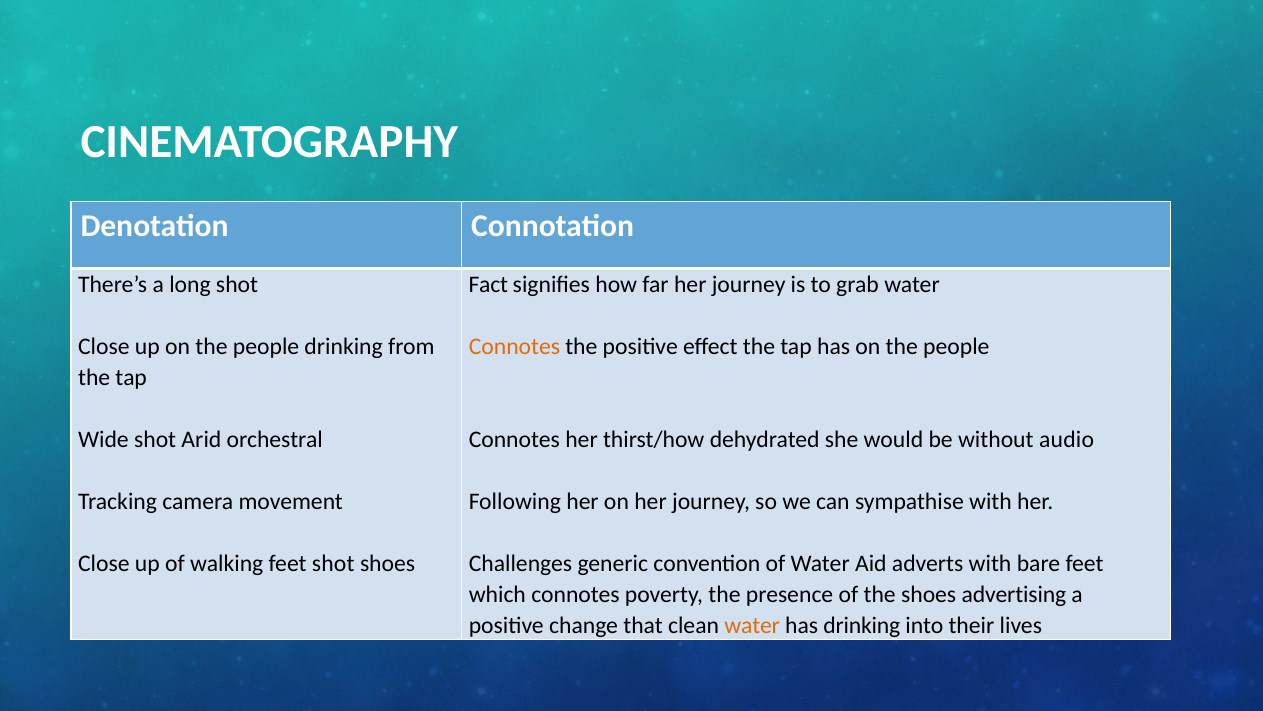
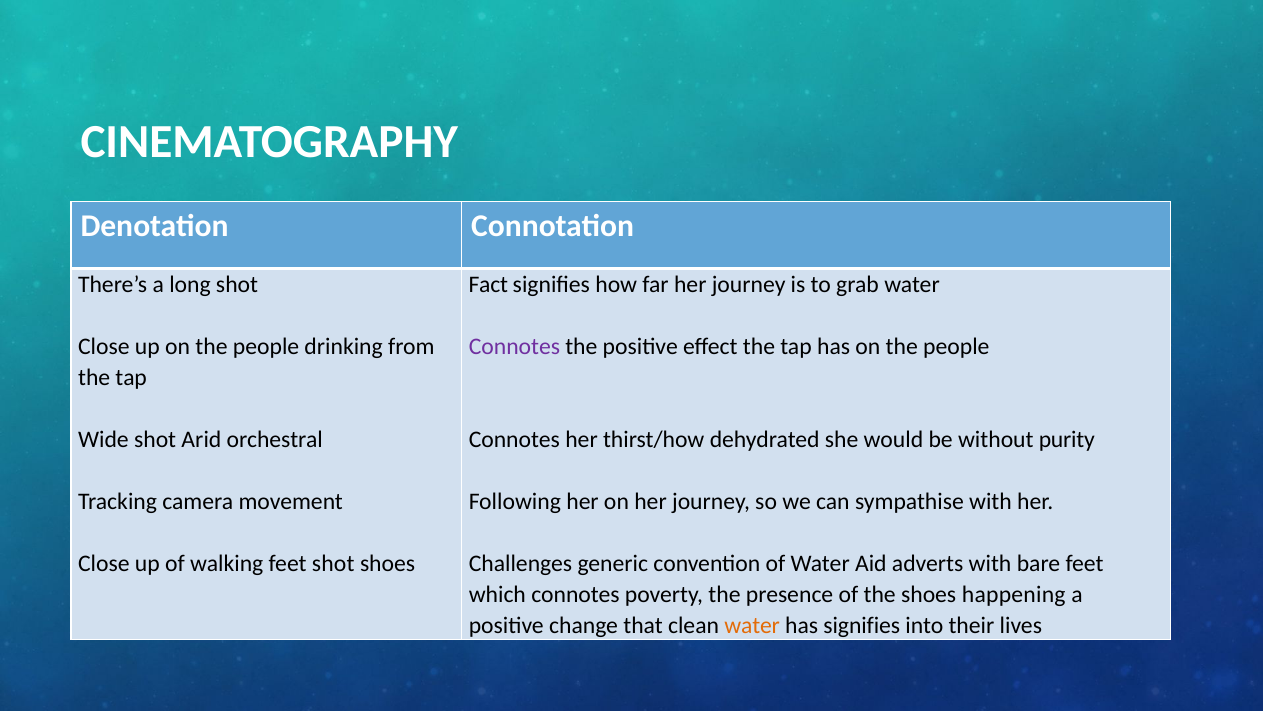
Connotes colour: orange -> purple (514, 347)
audio: audio -> purity (1067, 439)
advertising: advertising -> happening (1014, 594)
has drinking: drinking -> signifies (862, 625)
